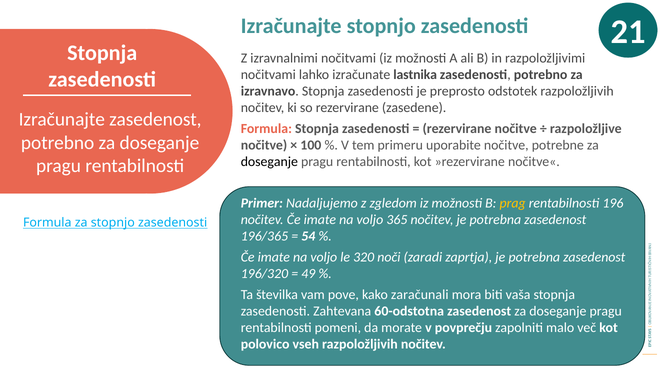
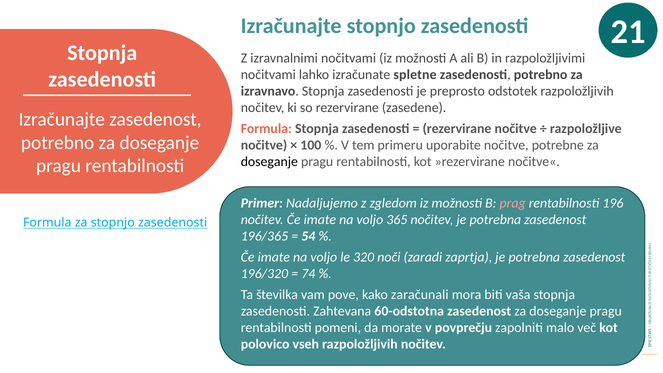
lastnika: lastnika -> spletne (415, 75)
prag colour: yellow -> pink (513, 203)
49: 49 -> 74 (308, 274)
